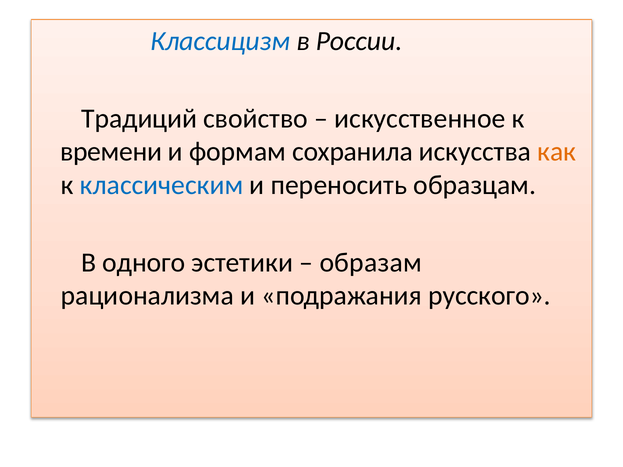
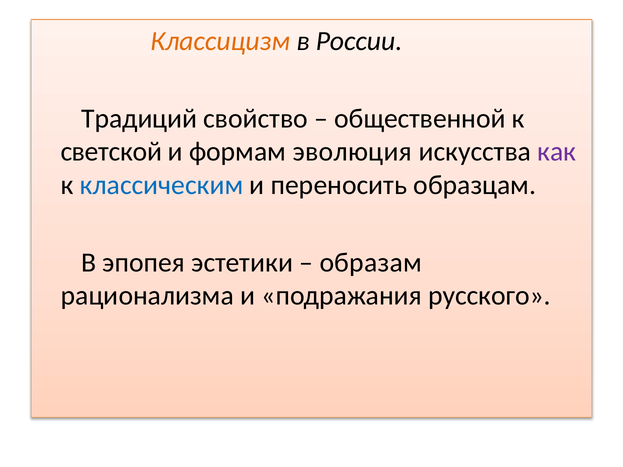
Классицизм colour: blue -> orange (220, 41)
искусственное: искусственное -> общественной (420, 119)
времени: времени -> светской (111, 152)
сохранила: сохранила -> эволюция (352, 152)
как colour: orange -> purple (557, 152)
одного: одного -> эпопея (144, 263)
